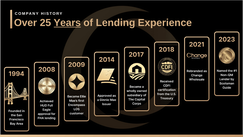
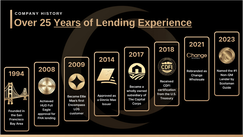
Experience underline: none -> present (165, 23)
